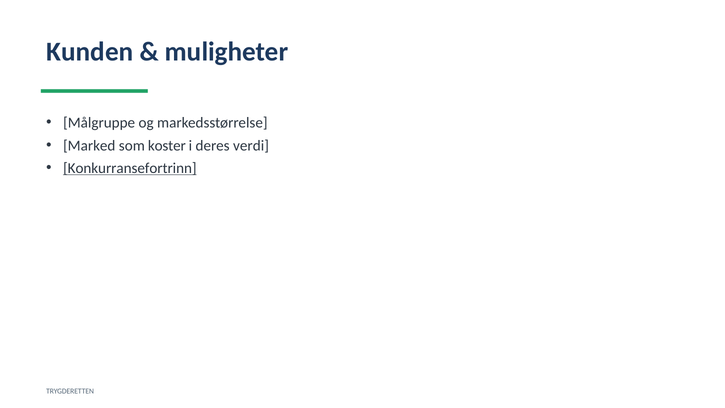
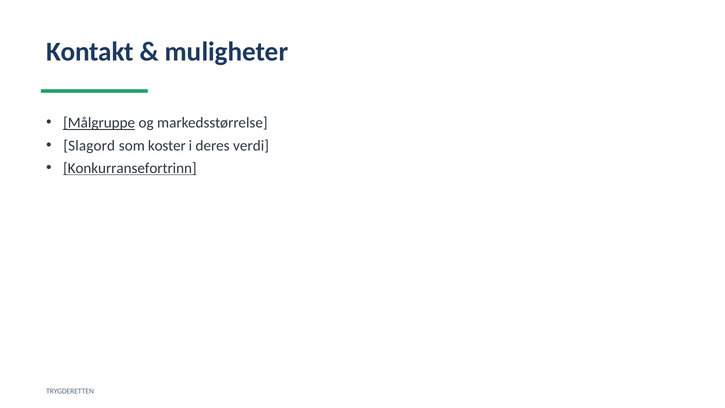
Kunden: Kunden -> Kontakt (90, 52)
Målgruppe underline: none -> present (99, 123)
Marked: Marked -> Slagord (89, 145)
